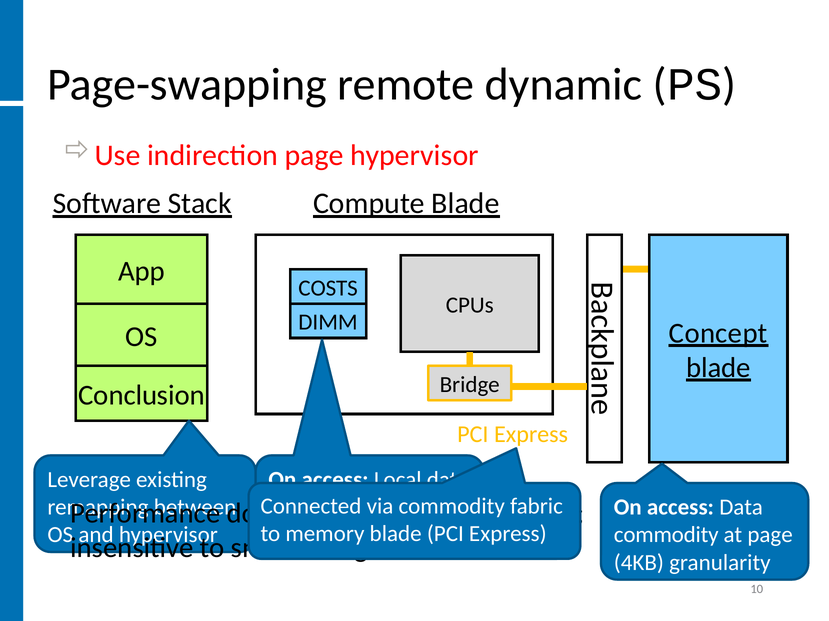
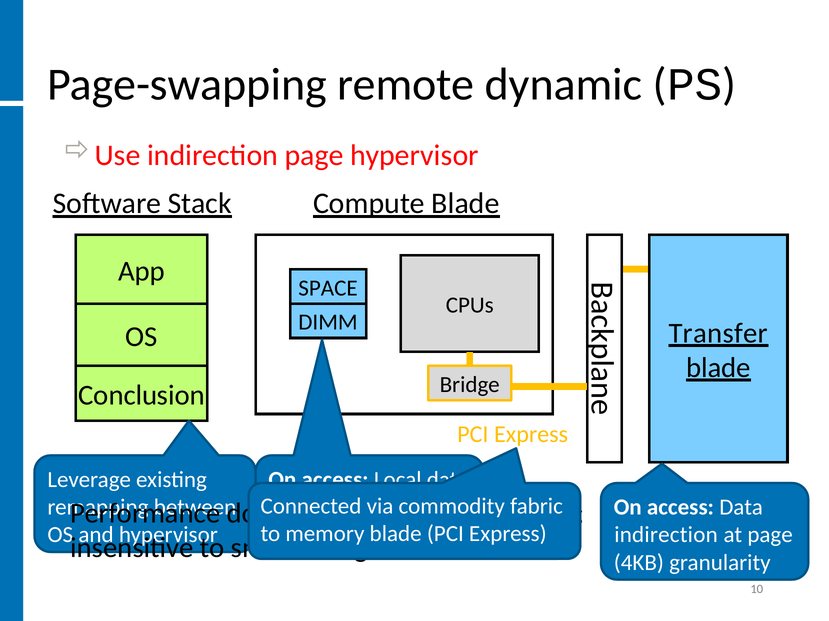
COSTS: COSTS -> SPACE (328, 289)
Concept: Concept -> Transfer (718, 334)
commodity: commodity -> indirection (666, 535)
